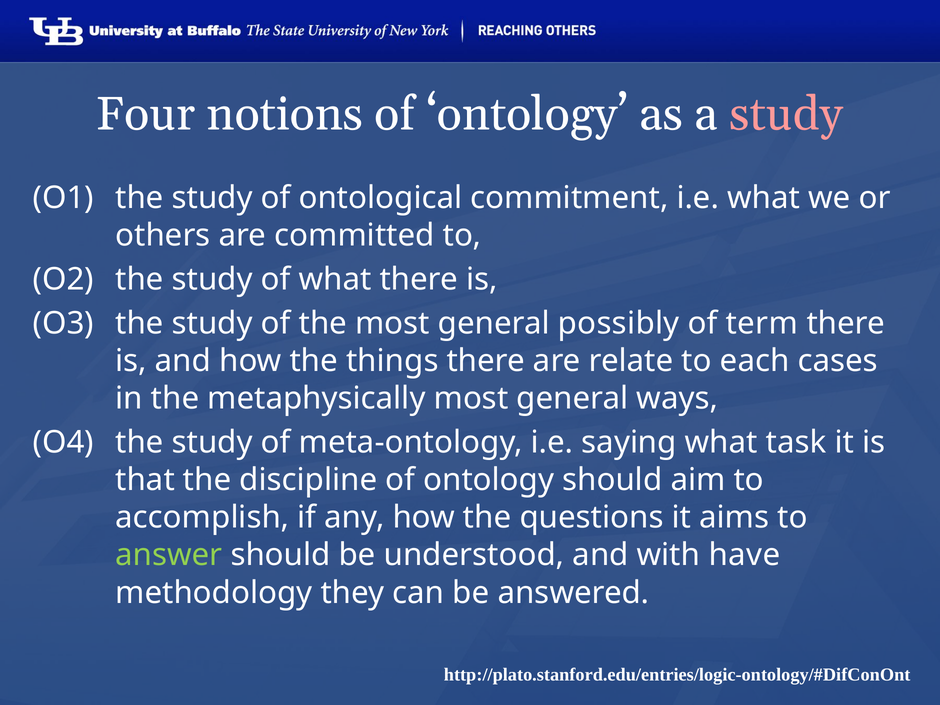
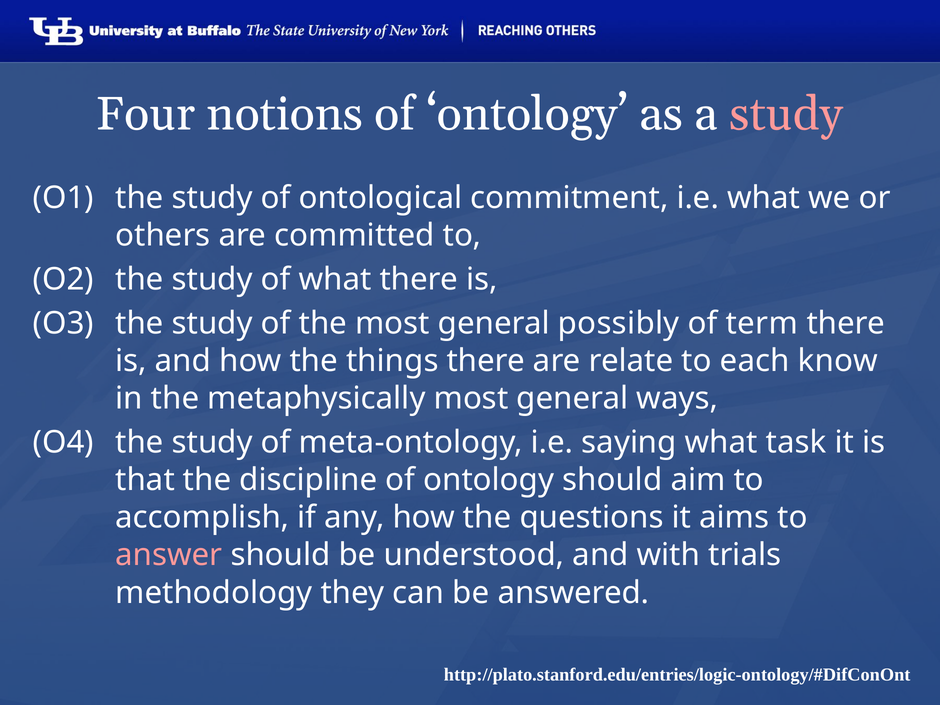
cases: cases -> know (838, 361)
answer colour: light green -> pink (169, 555)
have: have -> trials (745, 555)
